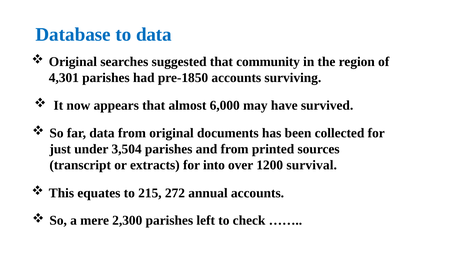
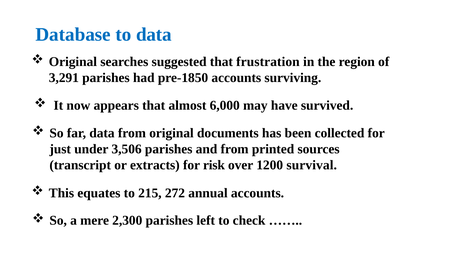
community: community -> frustration (268, 62)
4,301: 4,301 -> 3,291 (64, 78)
3,504: 3,504 -> 3,506 (127, 149)
into: into -> risk (214, 165)
